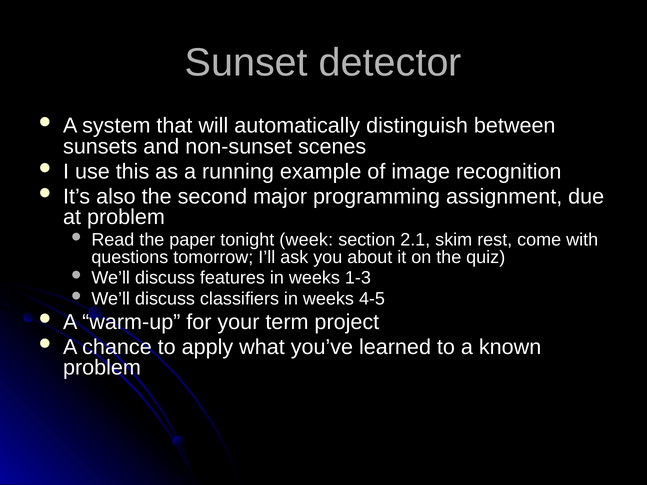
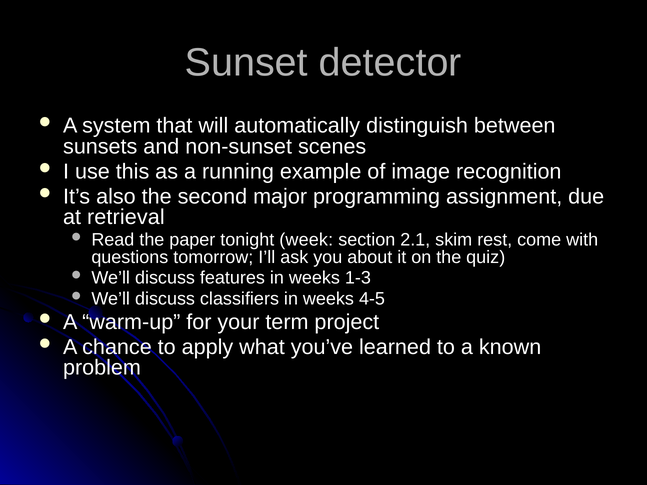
at problem: problem -> retrieval (126, 217)
